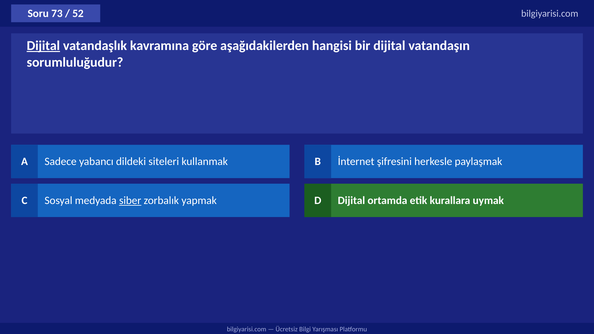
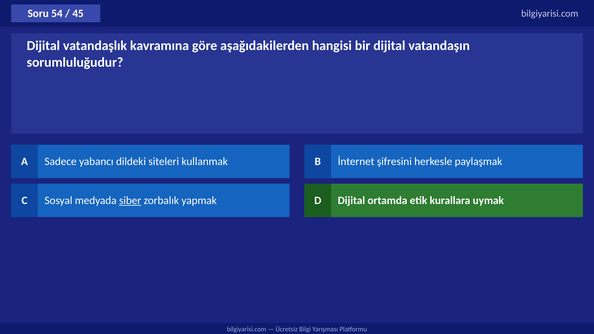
73: 73 -> 54 (57, 14)
52: 52 -> 45 (78, 14)
Dijital underline: present -> none (43, 46)
